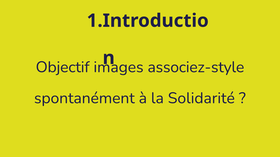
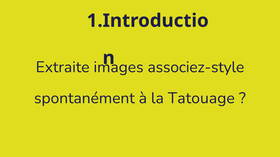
Objectif: Objectif -> Extraite (63, 67)
Solidarité: Solidarité -> Tatouage (201, 98)
